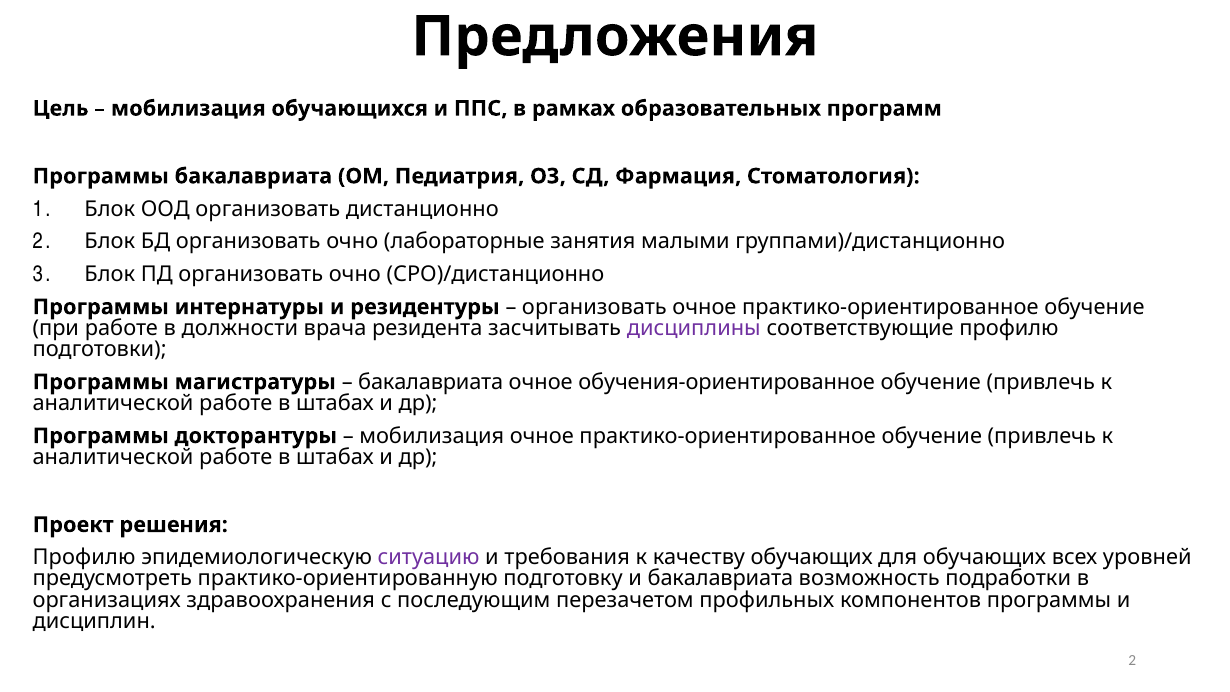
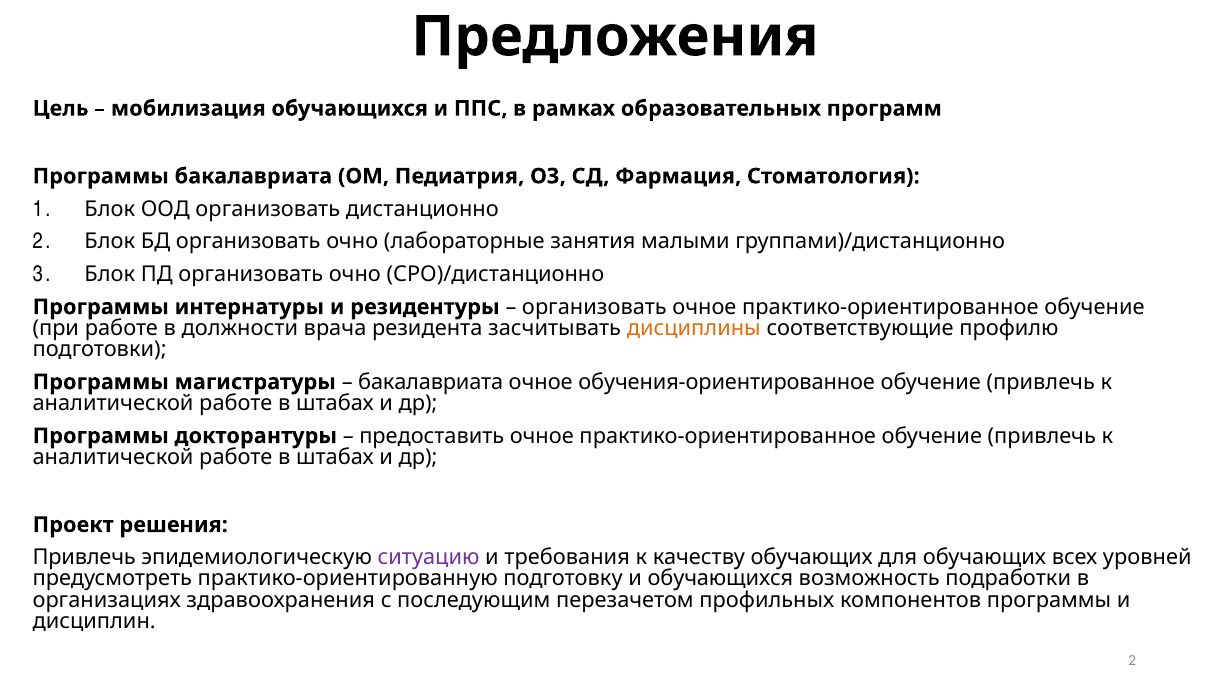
дисциплины colour: purple -> orange (694, 328)
мобилизация: мобилизация -> предоставить (432, 436)
Профилю: Профилю -> Привлечь (84, 557)
и бакалавриата: бакалавриата -> обучающихся (720, 579)
